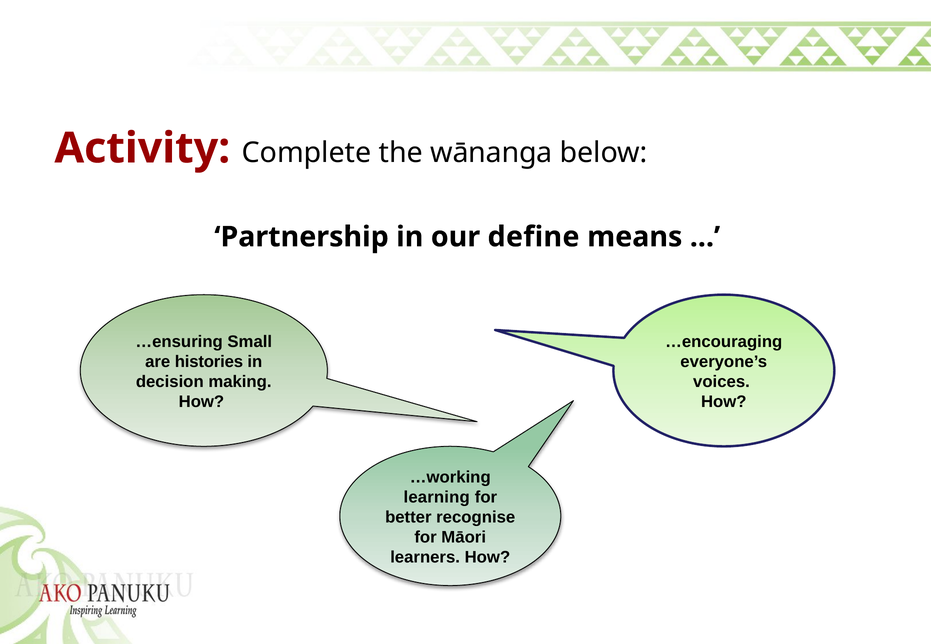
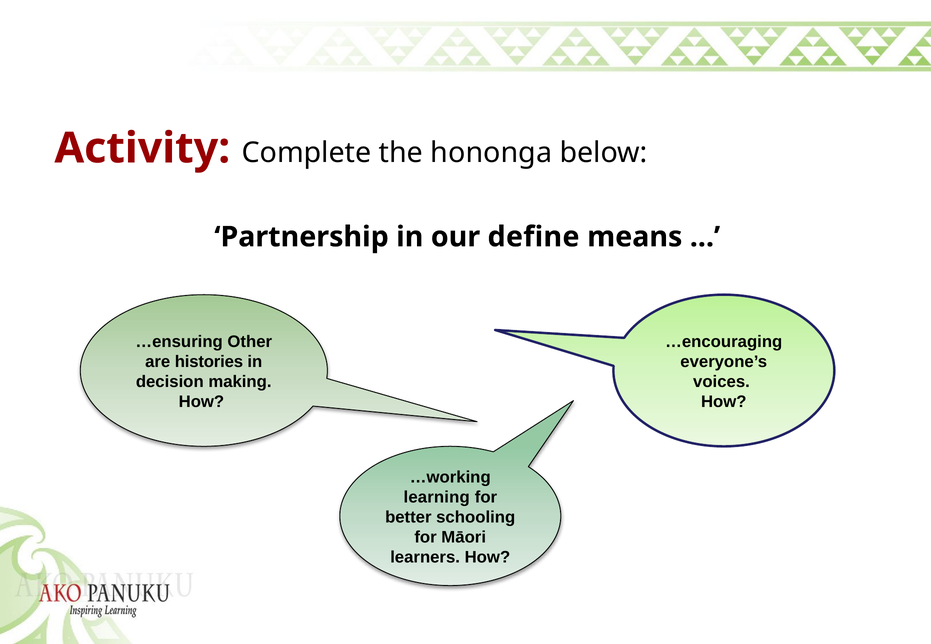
wānanga: wānanga -> hononga (491, 153)
Small: Small -> Other (250, 342)
recognise: recognise -> schooling (476, 518)
